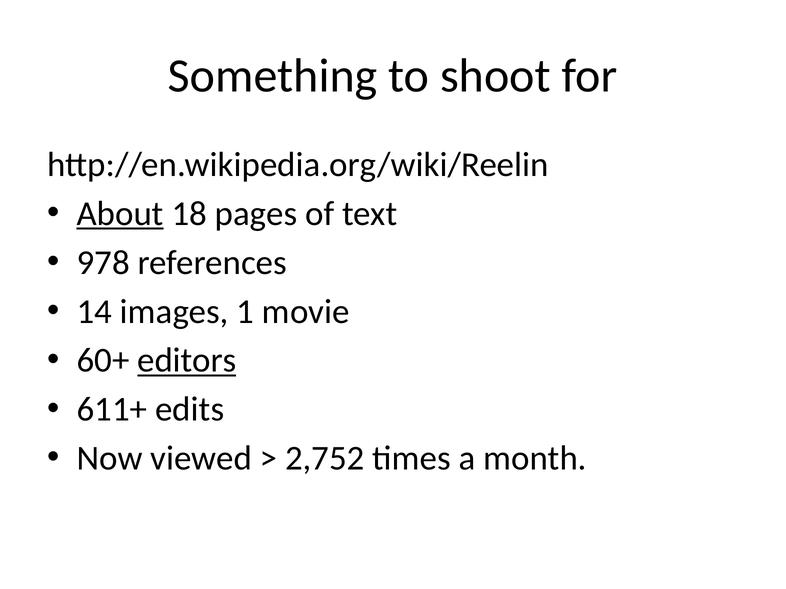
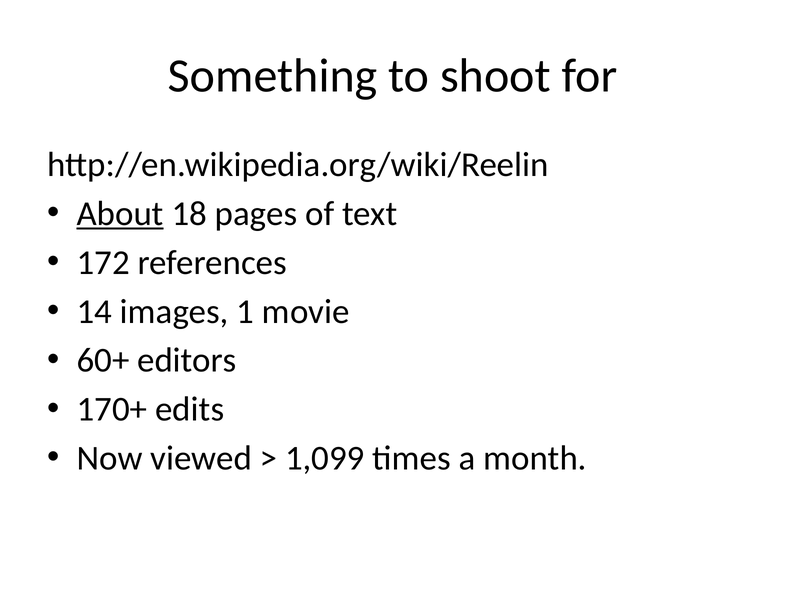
978: 978 -> 172 (103, 263)
editors underline: present -> none (187, 361)
611+: 611+ -> 170+ (112, 410)
2,752: 2,752 -> 1,099 (325, 459)
